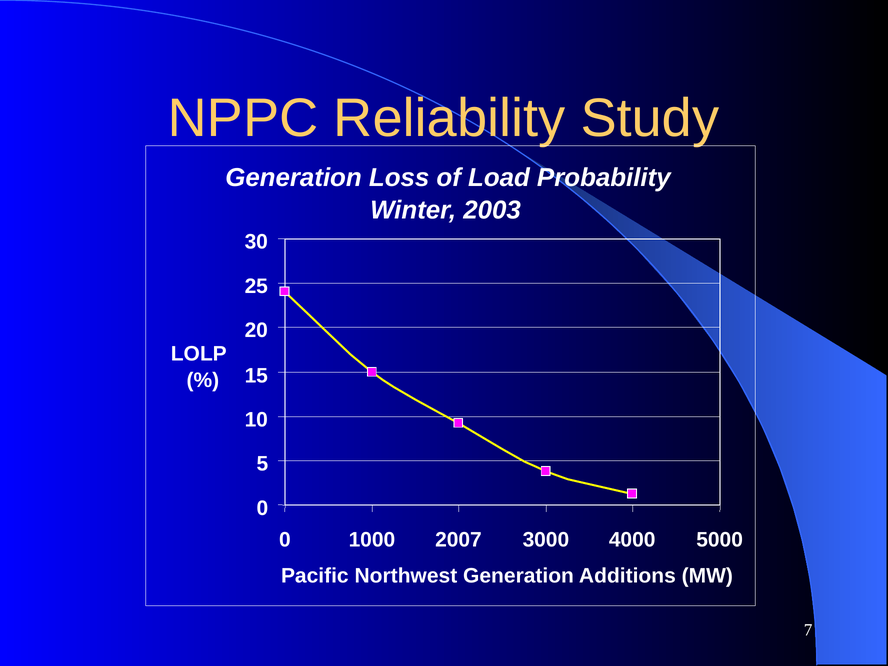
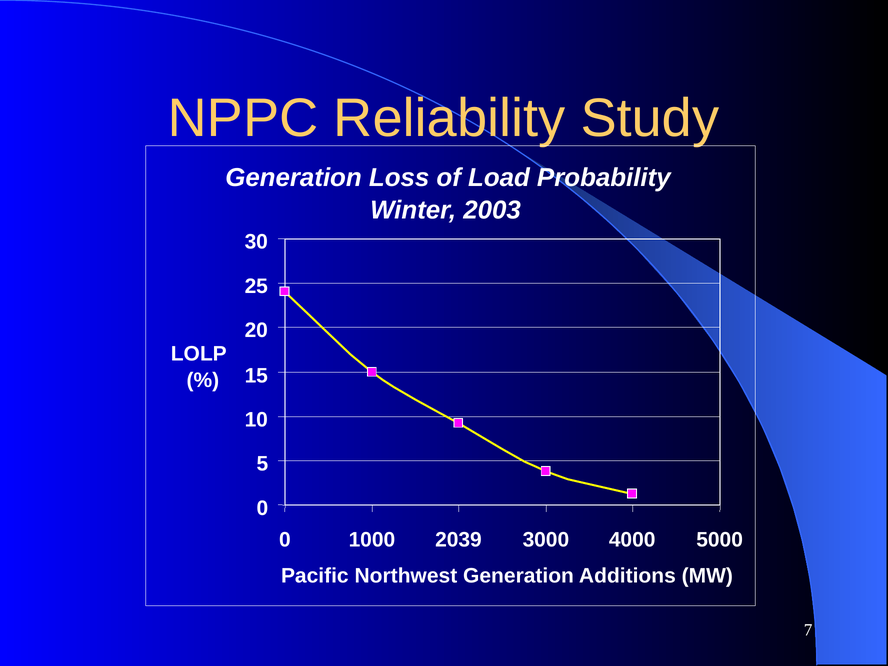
2007: 2007 -> 2039 (458, 540)
